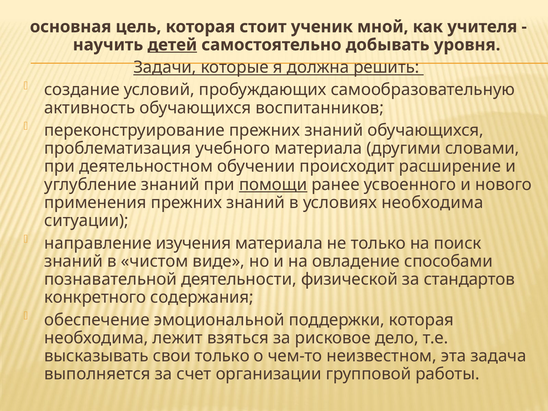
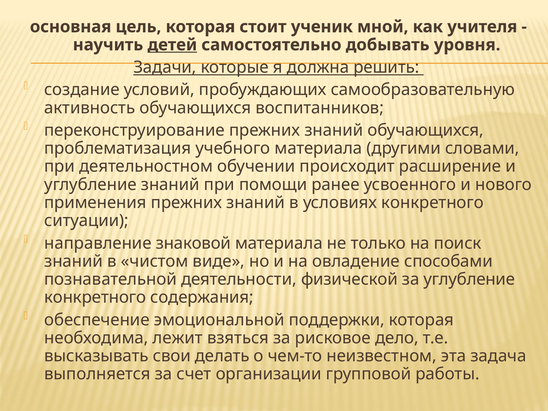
помощи underline: present -> none (273, 185)
условиях необходима: необходима -> конкретного (433, 203)
изучения: изучения -> знаковой (193, 243)
за стандартов: стандартов -> углубление (469, 279)
свои только: только -> делать (222, 356)
